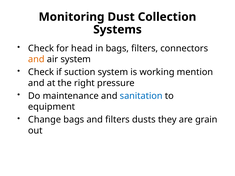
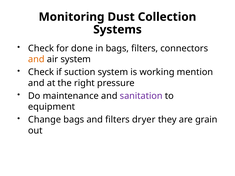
head: head -> done (82, 48)
sanitation colour: blue -> purple (141, 96)
dusts: dusts -> dryer (144, 120)
